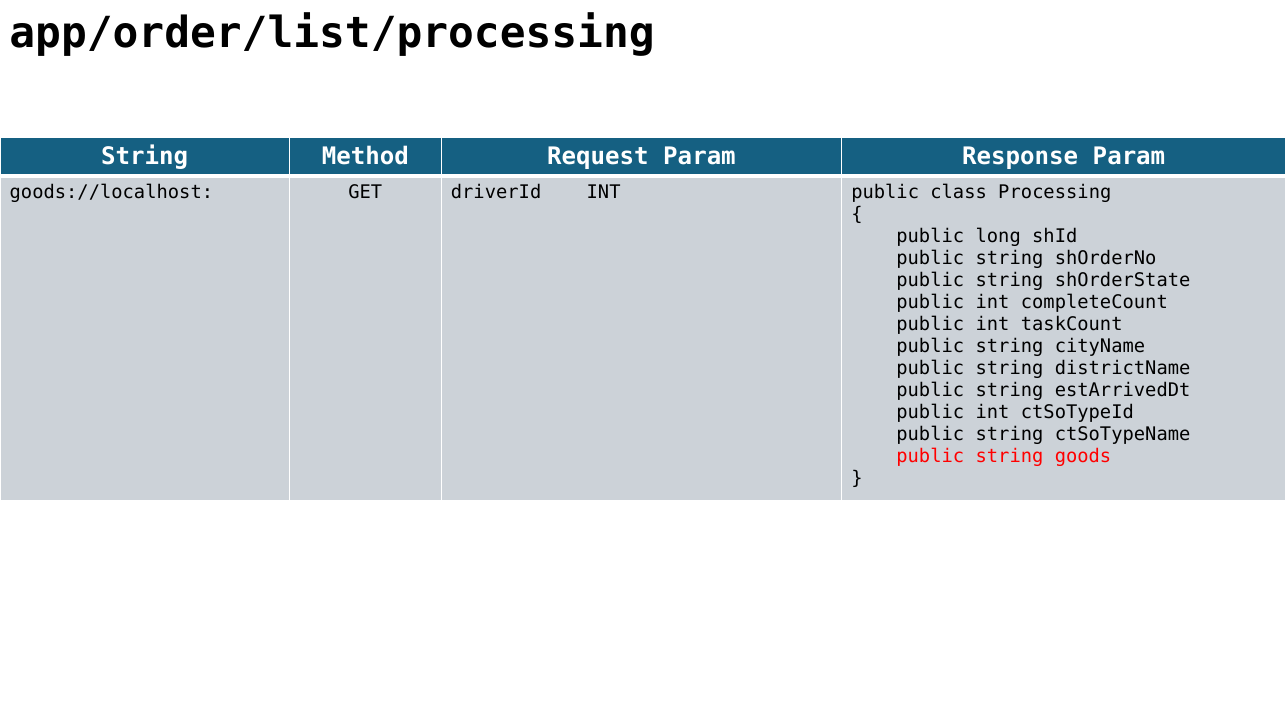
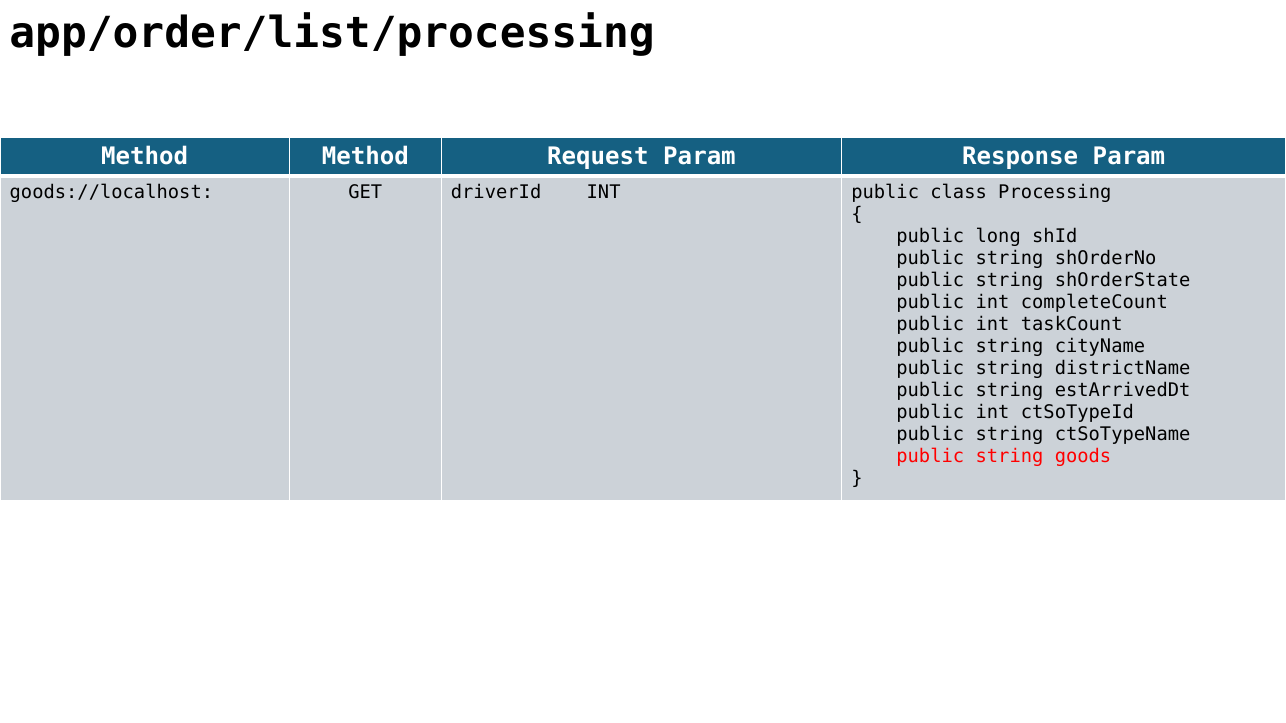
String: String -> Method (145, 157)
